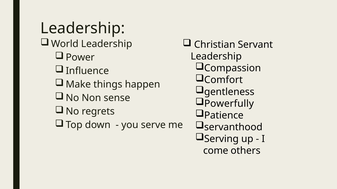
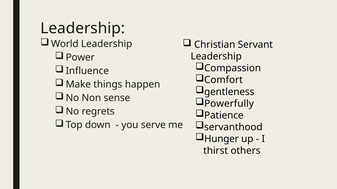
Serving: Serving -> Hunger (221, 139)
come: come -> thirst (216, 151)
